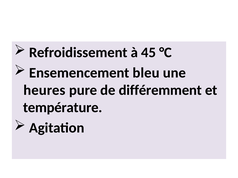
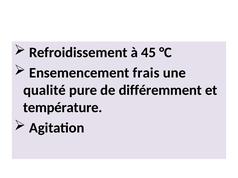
bleu: bleu -> frais (146, 73)
heures: heures -> qualité (44, 90)
